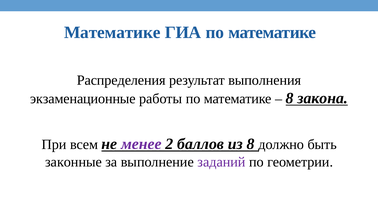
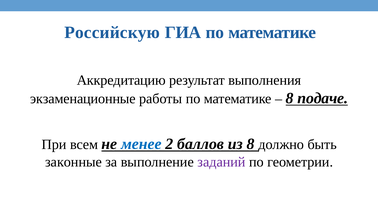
Математике: Математике -> Российскую (112, 33)
Распределения: Распределения -> Аккредитацию (121, 80)
закона: закона -> подаче (323, 98)
менее colour: purple -> blue (141, 144)
